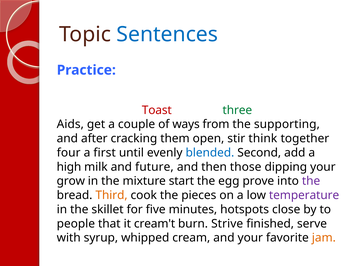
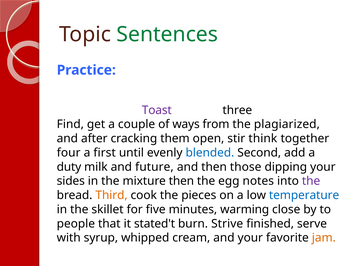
Sentences colour: blue -> green (167, 34)
Writers: Writers -> Schools (77, 110)
Toast colour: red -> purple (157, 110)
three colour: green -> black (237, 110)
Aids: Aids -> Find (70, 124)
supporting: supporting -> plagiarized (287, 124)
high: high -> duty (69, 167)
grow: grow -> sides (71, 181)
mixture start: start -> then (181, 181)
prove: prove -> notes (258, 181)
temperature colour: purple -> blue (304, 195)
hotspots: hotspots -> warming (245, 210)
cream't: cream't -> stated't (155, 224)
